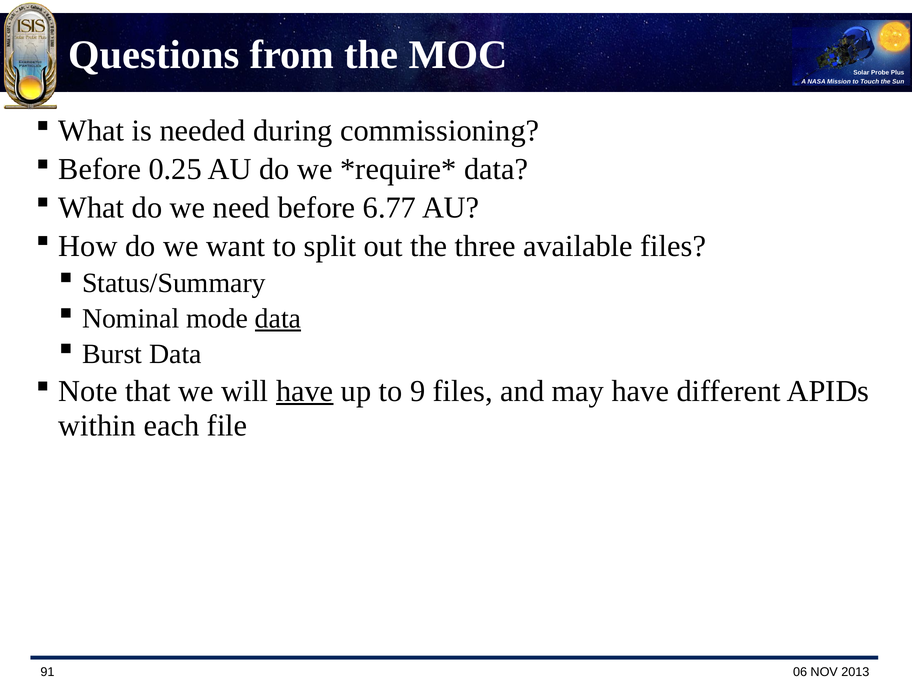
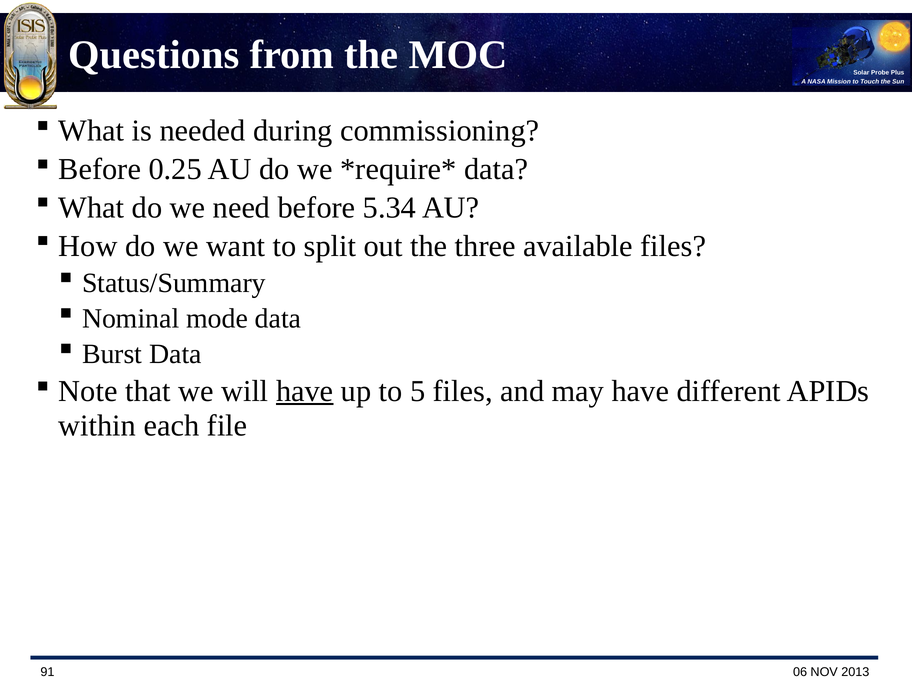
6.77: 6.77 -> 5.34 (390, 208)
data underline: present -> none (278, 319)
9: 9 -> 5 (418, 391)
